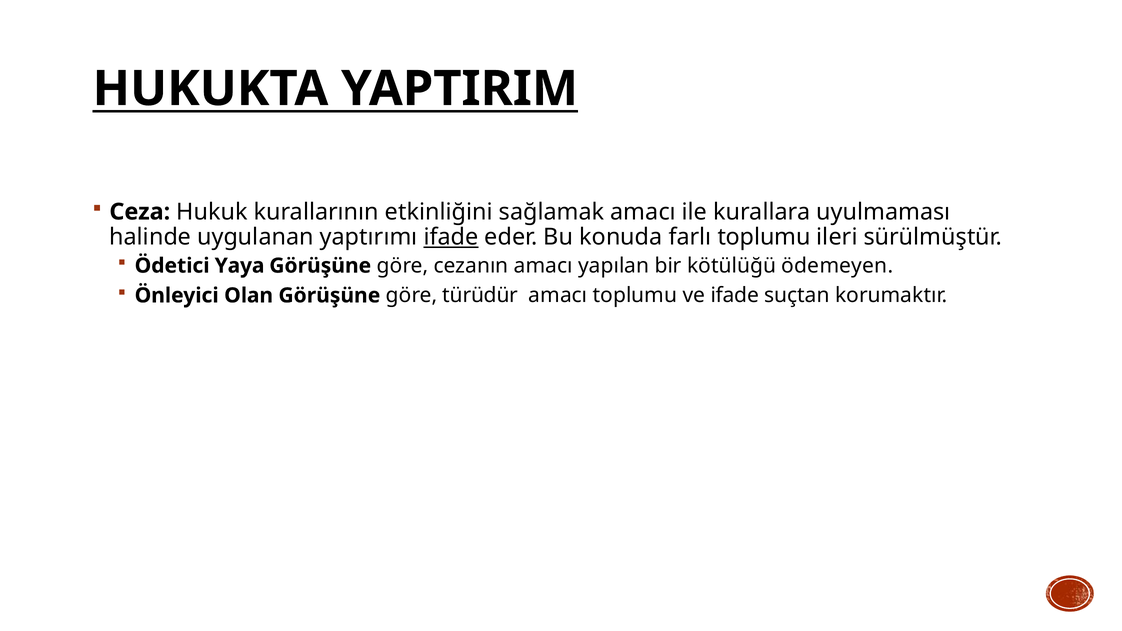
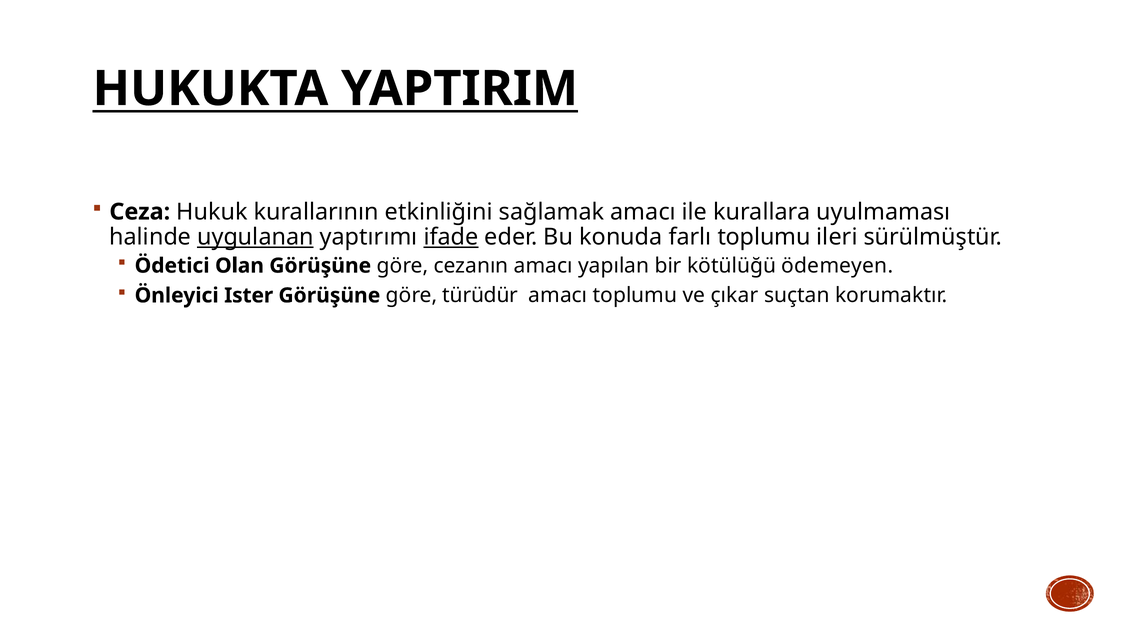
uygulanan underline: none -> present (255, 237)
Yaya: Yaya -> Olan (239, 266)
Olan: Olan -> Ister (249, 296)
ve ifade: ifade -> çıkar (735, 296)
